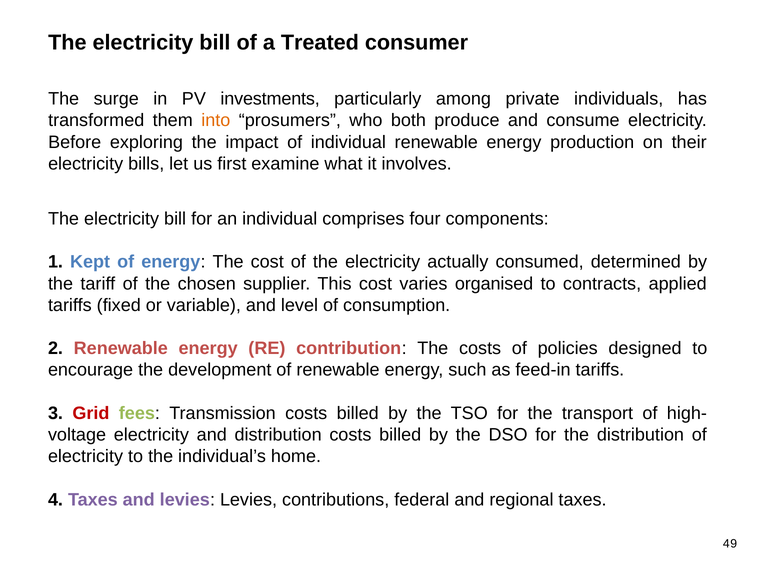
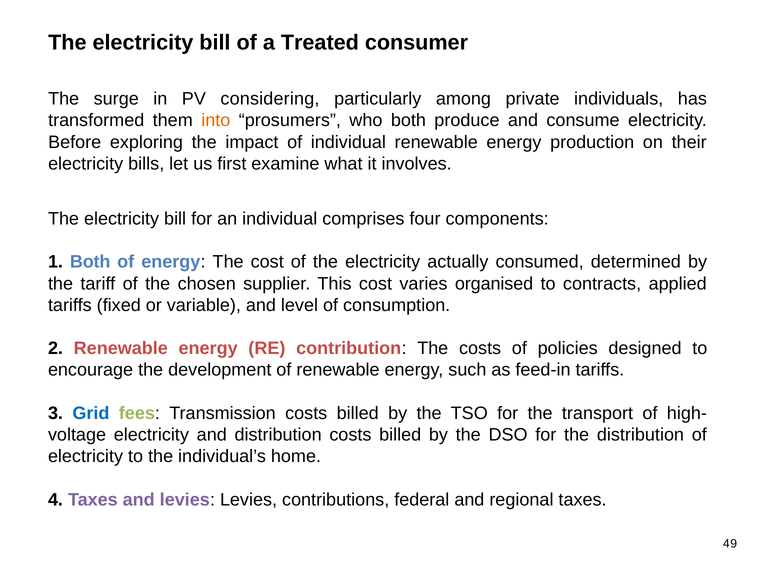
investments: investments -> considering (270, 99)
1 Kept: Kept -> Both (90, 262)
Grid colour: red -> blue (91, 413)
